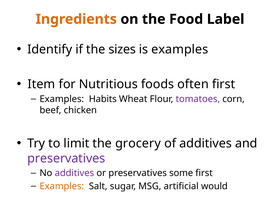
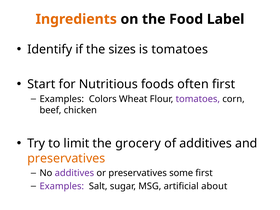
is examples: examples -> tomatoes (180, 49)
Item: Item -> Start (41, 84)
Habits: Habits -> Colors (103, 99)
preservatives colour: purple -> orange (66, 158)
Examples colour: orange -> purple (62, 186)
would: would -> about (214, 186)
